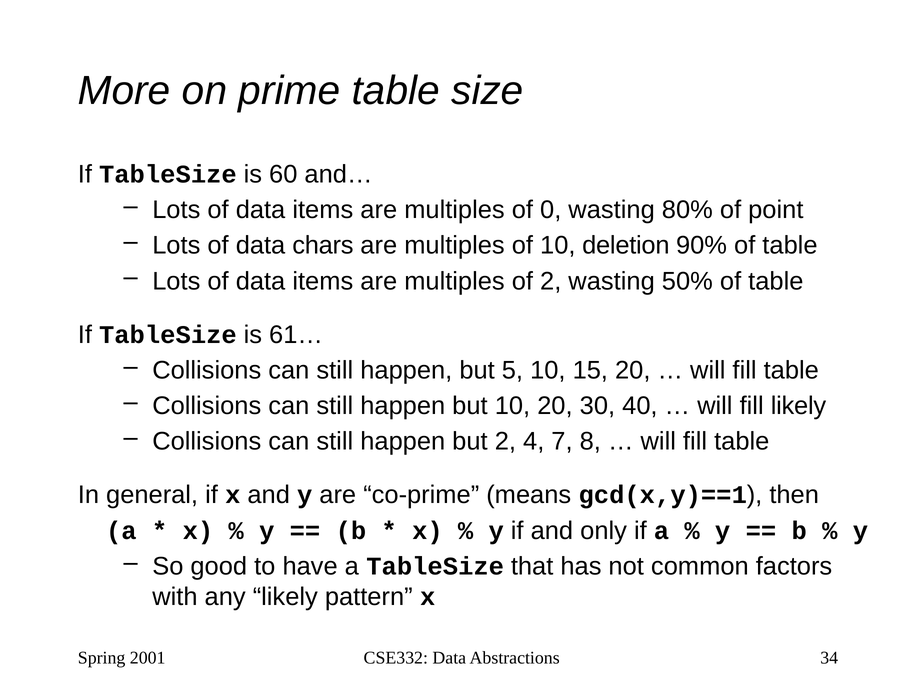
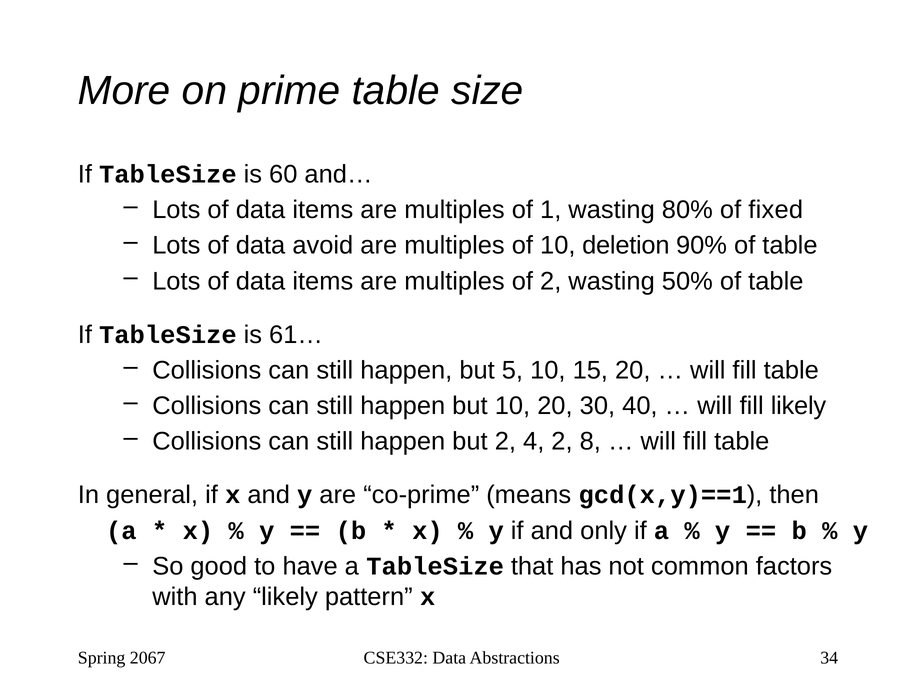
0: 0 -> 1 (551, 210)
point: point -> fixed (776, 210)
chars: chars -> avoid (323, 246)
4 7: 7 -> 2 (562, 442)
2001: 2001 -> 2067 (148, 658)
